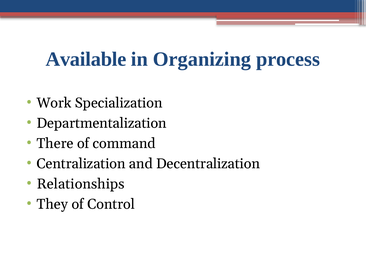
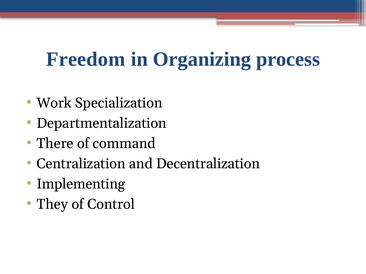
Available: Available -> Freedom (86, 59)
Relationships: Relationships -> Implementing (81, 184)
